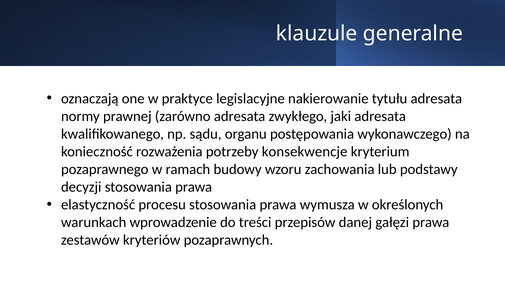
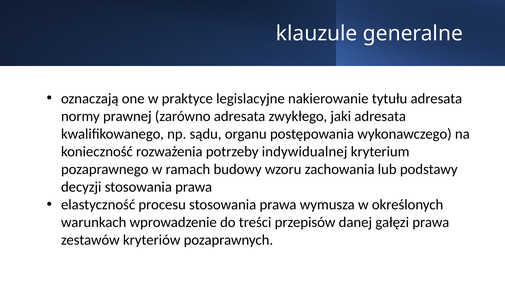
konsekwencje: konsekwencje -> indywidualnej (305, 152)
